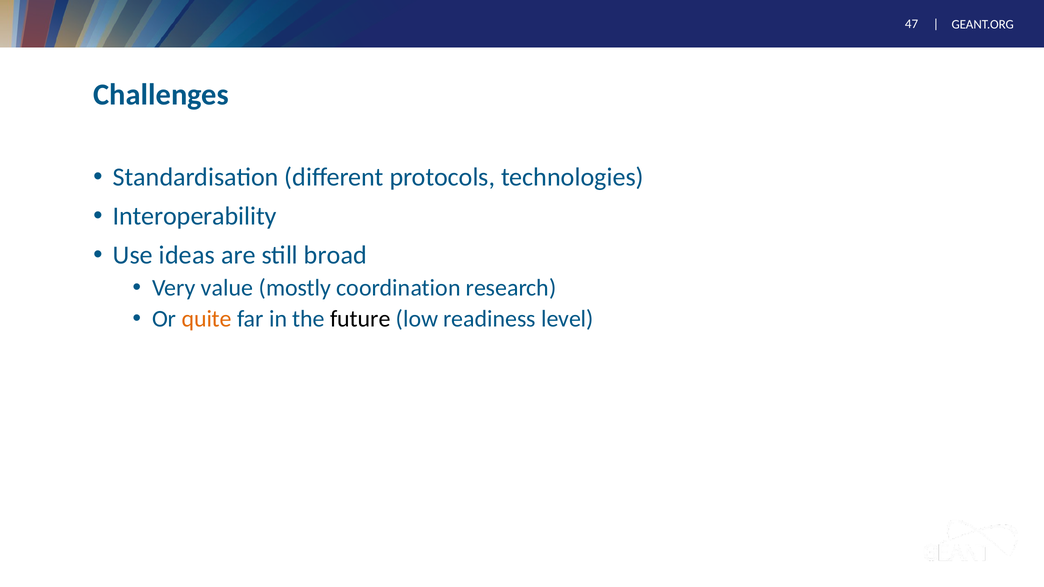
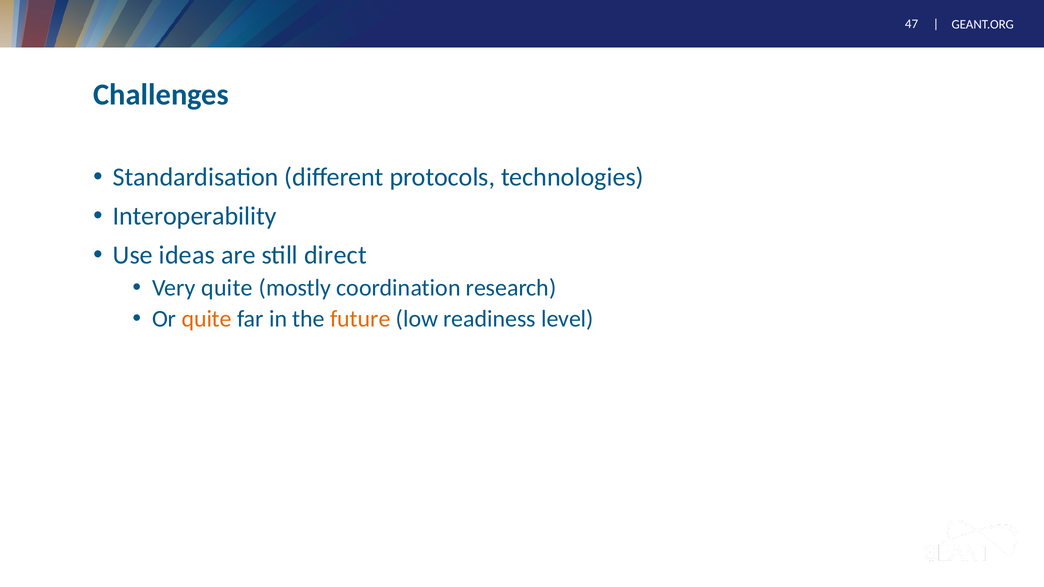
broad: broad -> direct (335, 255)
Very value: value -> quite (227, 288)
future colour: black -> orange (360, 319)
